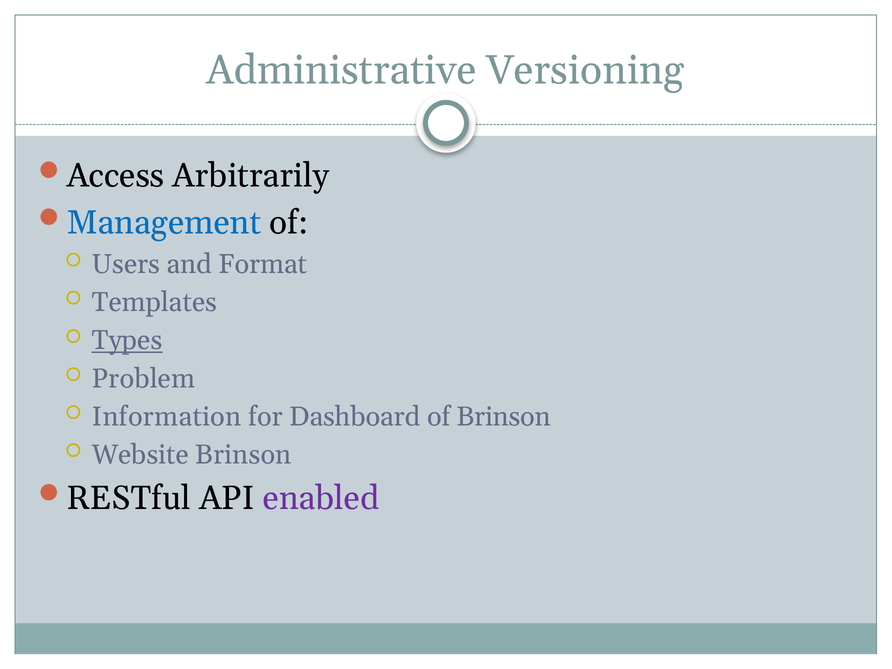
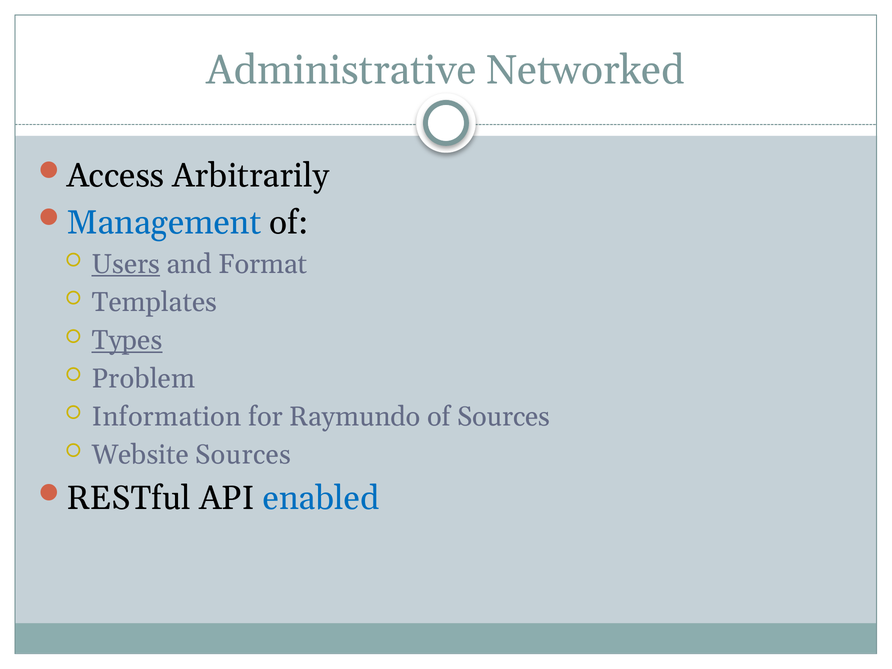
Versioning: Versioning -> Networked (585, 70)
Users underline: none -> present (126, 264)
Dashboard: Dashboard -> Raymundo (355, 417)
of Brinson: Brinson -> Sources (504, 417)
Website Brinson: Brinson -> Sources (243, 455)
enabled colour: purple -> blue (321, 498)
